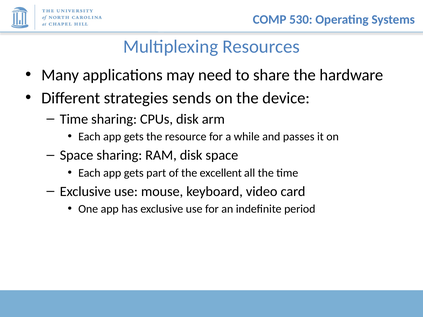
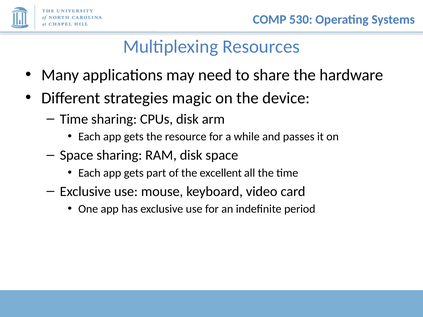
sends: sends -> magic (192, 98)
